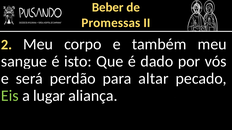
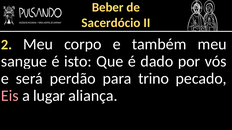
Promessas: Promessas -> Sacerdócio (111, 23)
altar: altar -> trino (154, 79)
Eis colour: light green -> pink (10, 96)
